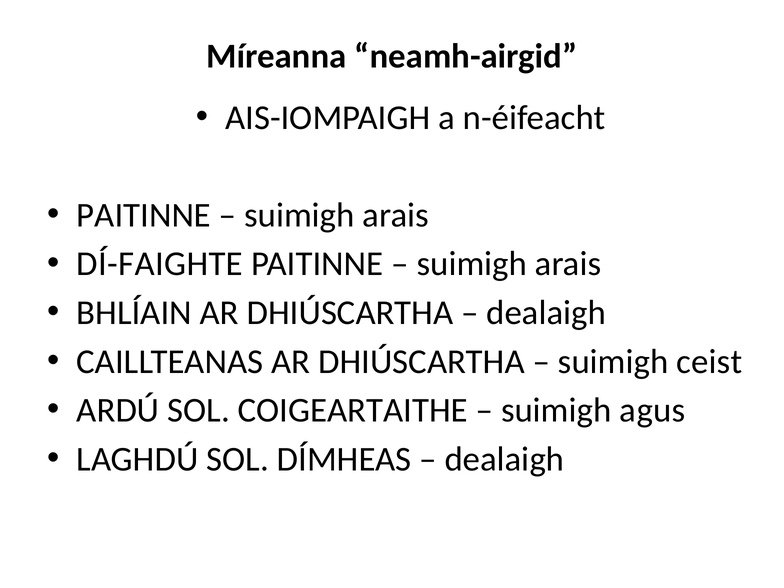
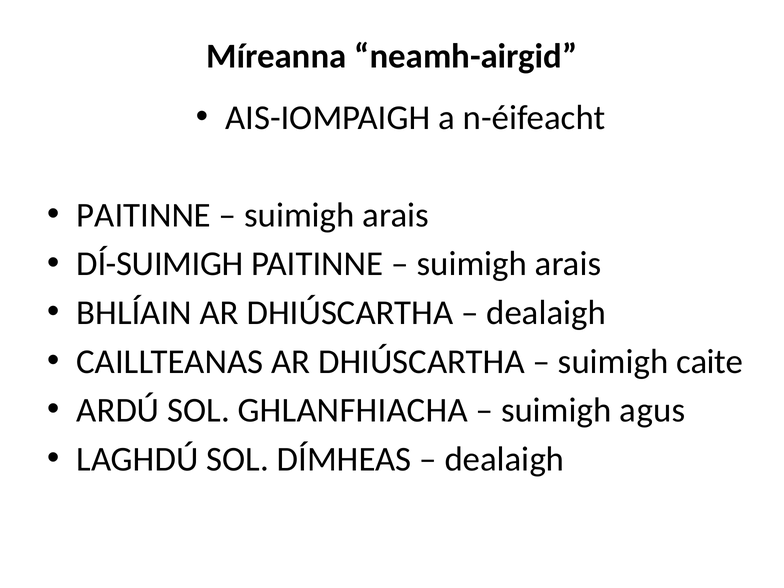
DÍ-FAIGHTE: DÍ-FAIGHTE -> DÍ-SUIMIGH (160, 264)
ceist: ceist -> caite (710, 362)
COIGEARTAITHE: COIGEARTAITHE -> GHLANFHIACHA (353, 410)
